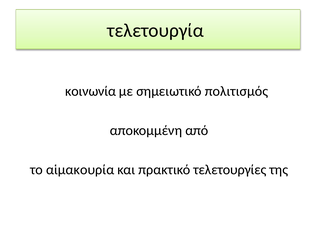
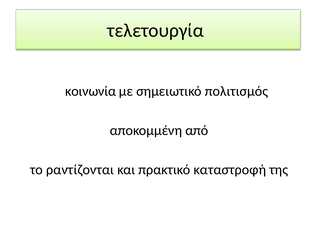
αἱμακουρία: αἱμακουρία -> ραντίζονται (80, 170)
τελετουργίες: τελετουργίες -> καταστροφή (230, 170)
